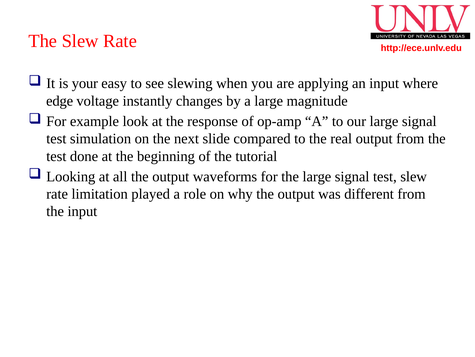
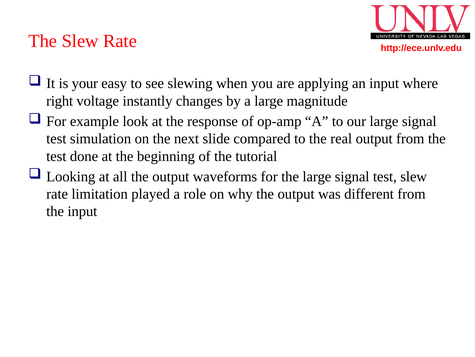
edge: edge -> right (60, 101)
